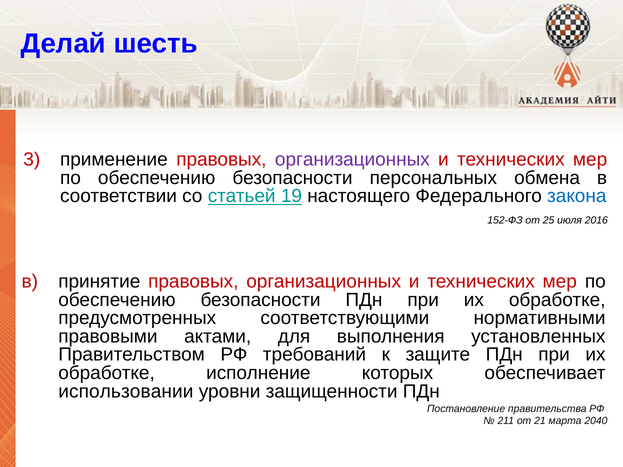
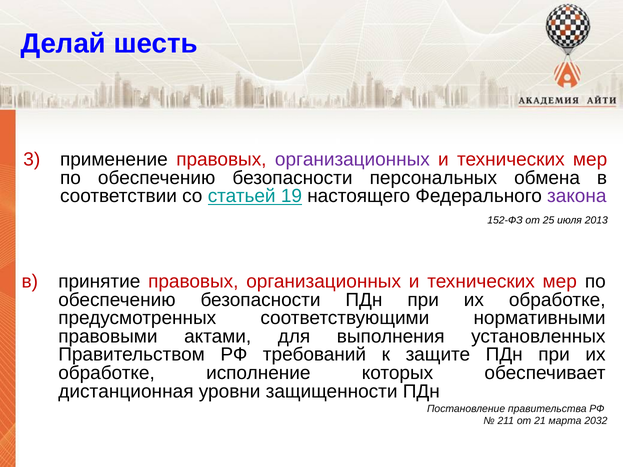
закона colour: blue -> purple (577, 196)
2016: 2016 -> 2013 (596, 221)
использовании: использовании -> дистанционная (126, 391)
2040: 2040 -> 2032 (596, 421)
